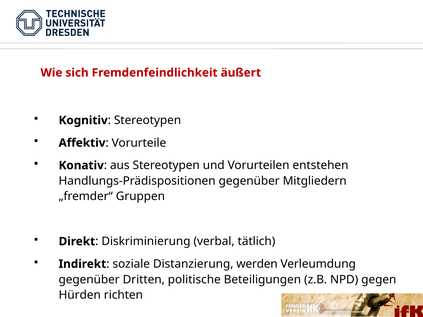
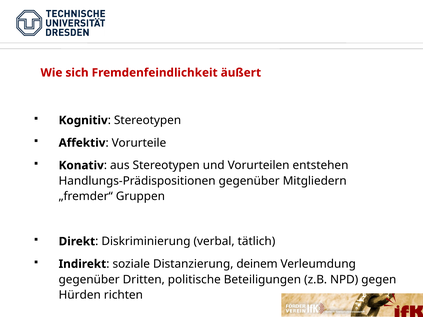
werden: werden -> deinem (257, 264)
